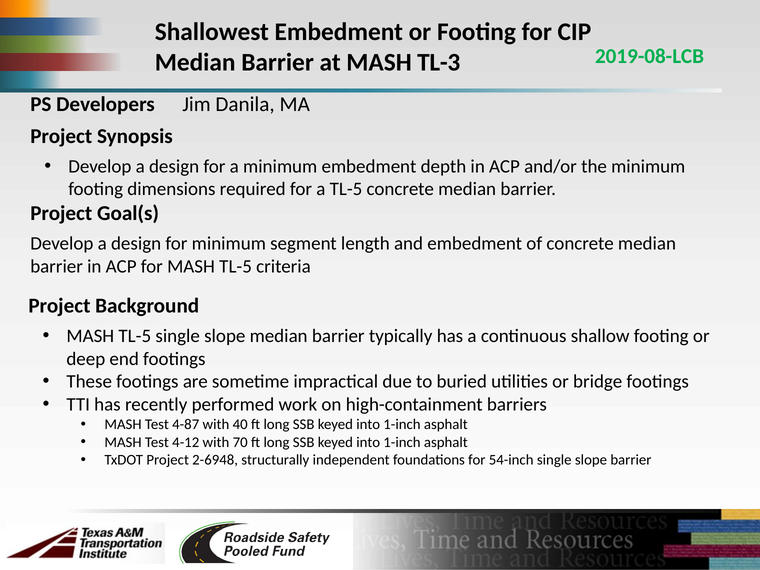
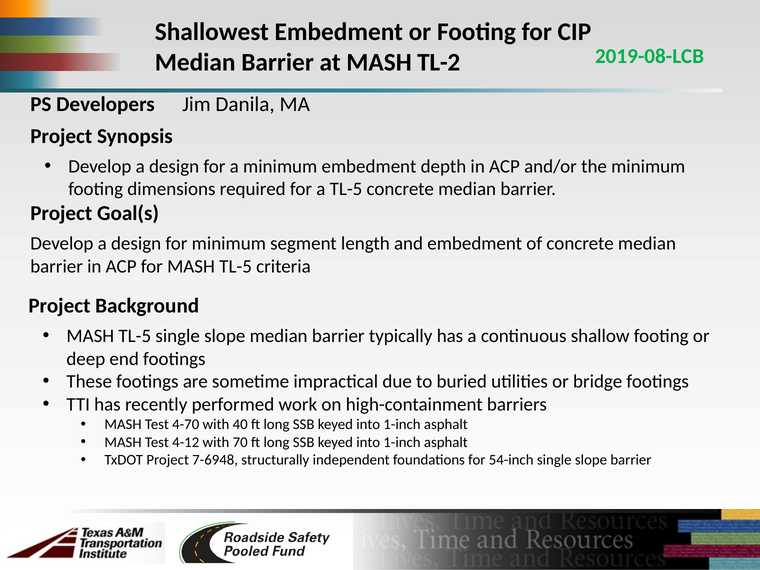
TL-3: TL-3 -> TL-2 (439, 63)
4-87: 4-87 -> 4-70 (186, 424)
2-6948: 2-6948 -> 7-6948 (215, 460)
